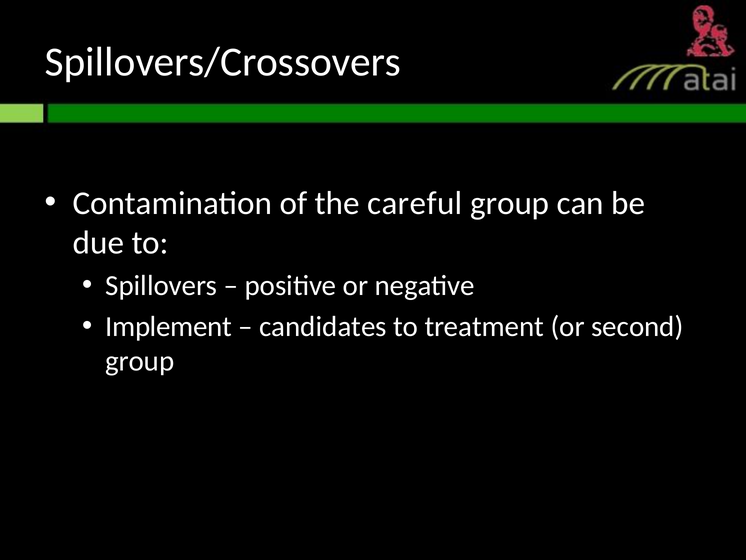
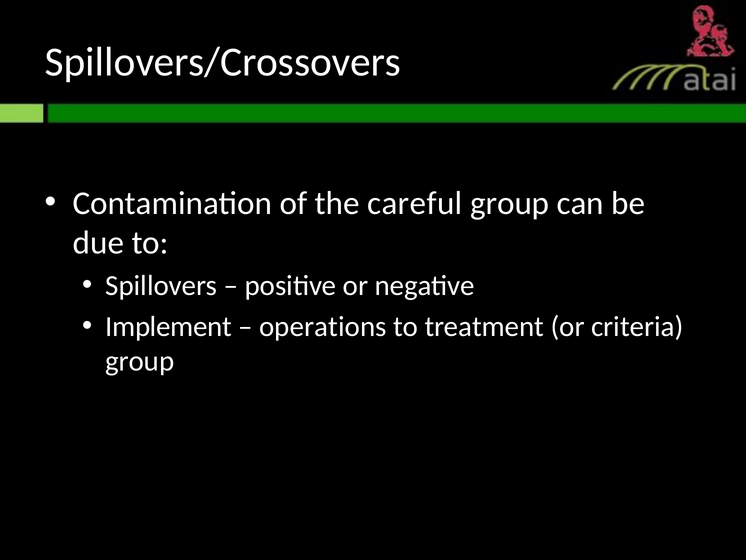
candidates: candidates -> operations (323, 326)
second: second -> criteria (637, 326)
